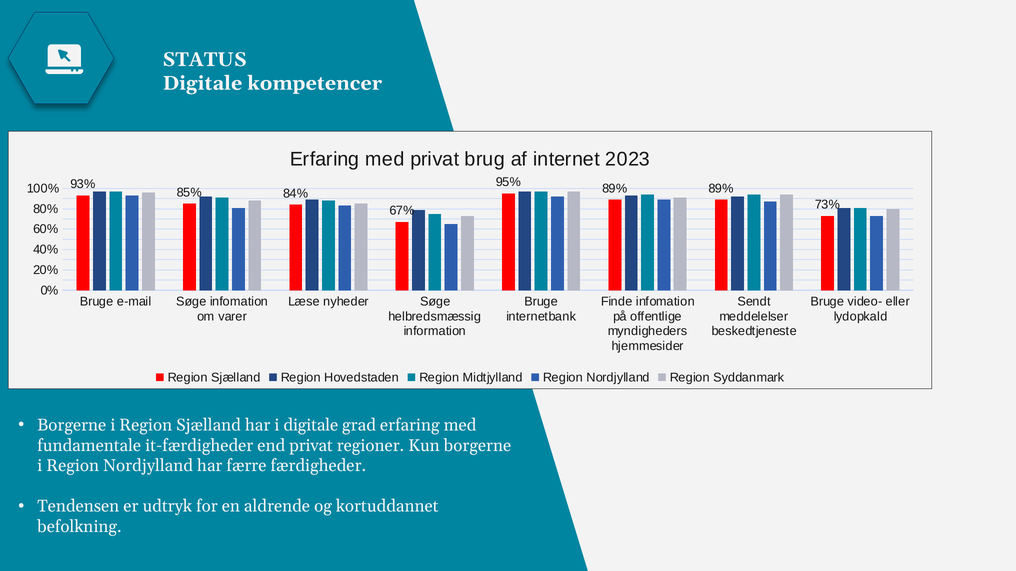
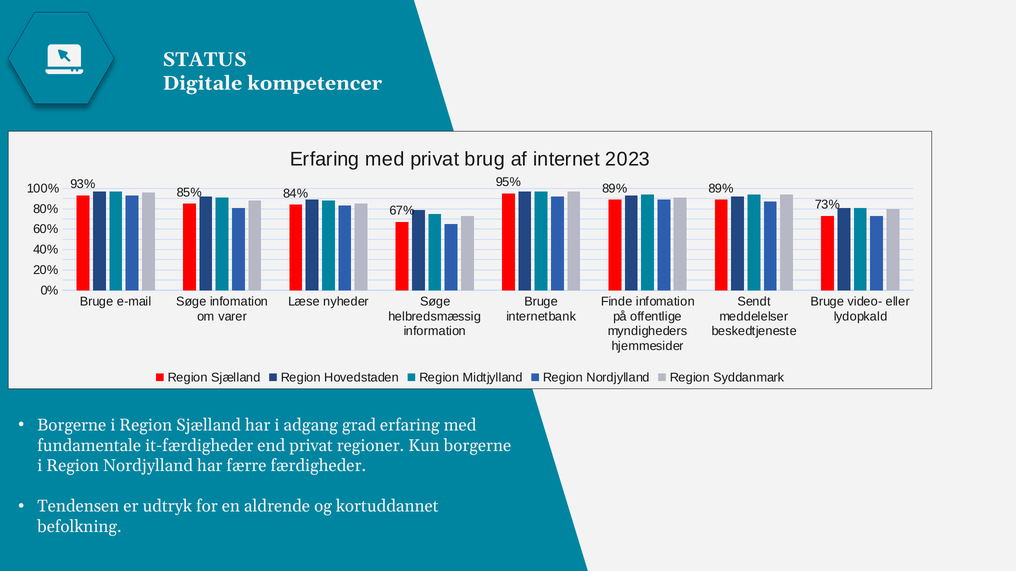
i digitale: digitale -> adgang (311, 426)
